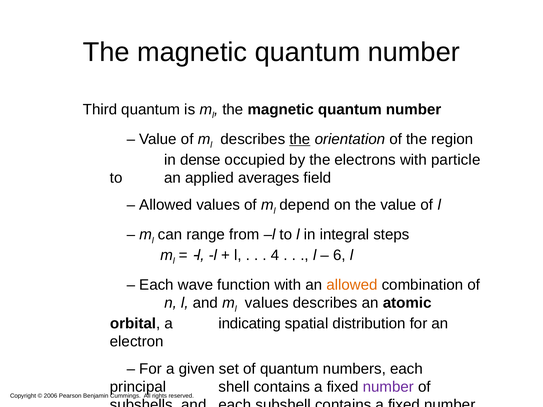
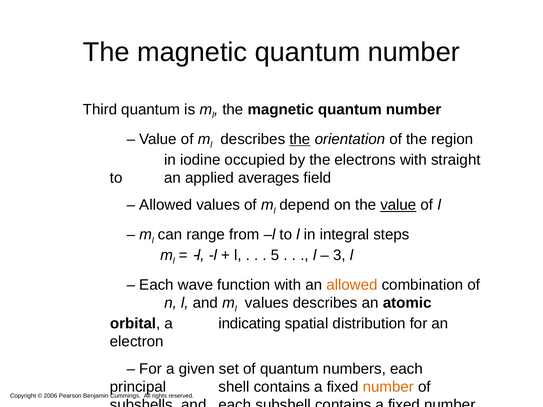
dense: dense -> iodine (200, 160)
particle: particle -> straight (456, 160)
value underline: none -> present (398, 205)
4: 4 -> 5 (275, 255)
6: 6 -> 3 (339, 255)
number colour: purple -> orange (388, 387)
